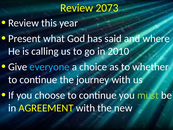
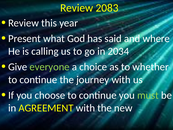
2073: 2073 -> 2083 (107, 8)
2010: 2010 -> 2034 (118, 51)
everyone colour: light blue -> light green (50, 67)
